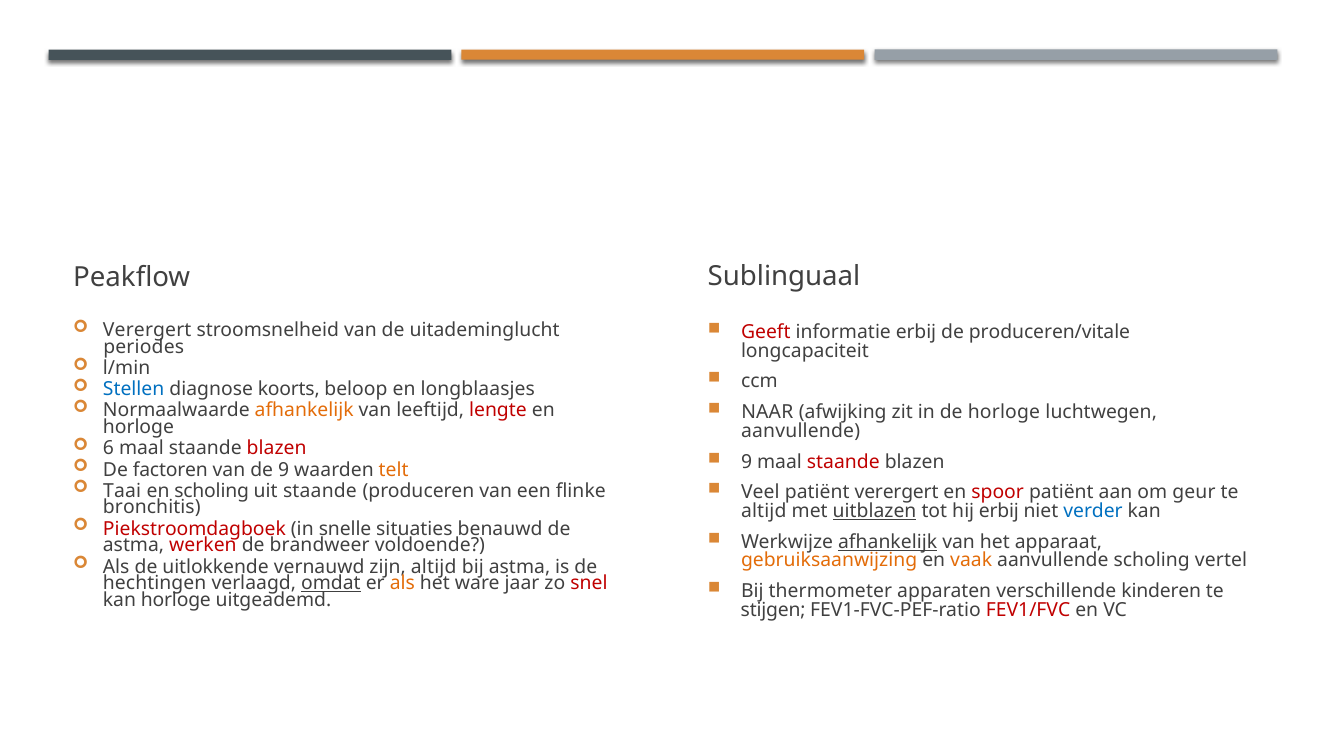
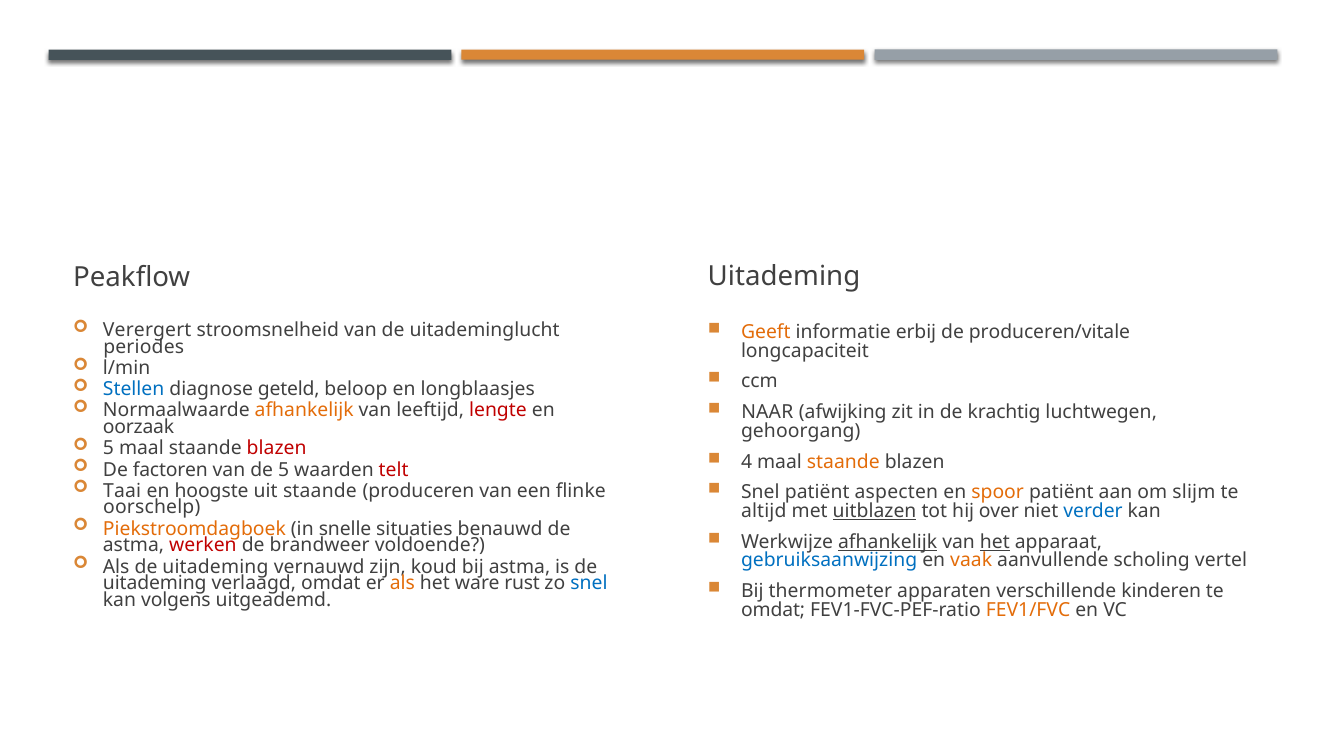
Sublinguaal: Sublinguaal -> Uitademing (784, 277)
Geeft colour: red -> orange (766, 332)
koorts: koorts -> geteld (289, 389)
de horloge: horloge -> krachtig (1004, 412)
horloge: horloge -> oorzaak (139, 427)
aanvullende: aanvullende -> gehoorgang (801, 431)
6: 6 -> 5 (109, 448)
9: 9 -> 4 (747, 462)
staande colour: red -> orange (843, 462)
de 9: 9 -> 5 (284, 470)
telt colour: orange -> red (394, 470)
en scholing: scholing -> hoogste (212, 491)
Veel: Veel -> Snel (760, 492)
patiënt verergert: verergert -> aspecten (896, 492)
spoor colour: red -> orange (998, 492)
geur: geur -> slijm (1194, 492)
bronchitis: bronchitis -> oorschelp (152, 507)
hij erbij: erbij -> over (999, 511)
Piekstroomdagboek colour: red -> orange (194, 529)
het underline: none -> present (995, 542)
gebruiksaanwijzing colour: orange -> blue (829, 561)
Als de uitlokkende: uitlokkende -> uitademing (215, 567)
zijn altijd: altijd -> koud (434, 567)
hechtingen: hechtingen -> uitademing (155, 583)
omdat underline: present -> none (331, 583)
jaar: jaar -> rust (522, 583)
snel colour: red -> blue (589, 583)
kan horloge: horloge -> volgens (176, 600)
stijgen: stijgen -> omdat (773, 610)
FEV1/FVC colour: red -> orange (1028, 610)
